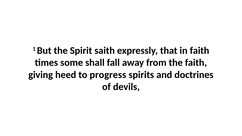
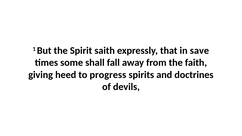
in faith: faith -> save (199, 51)
